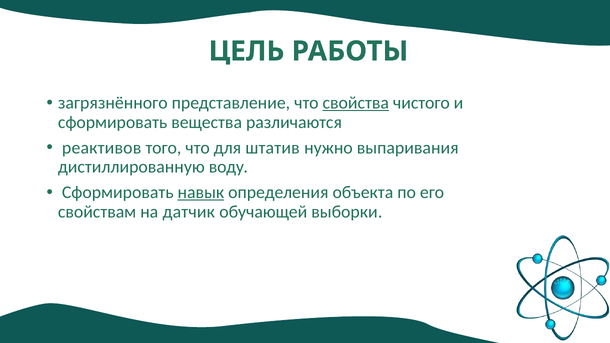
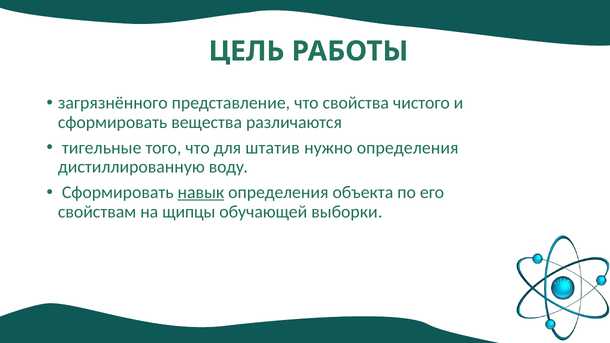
свойства underline: present -> none (356, 103)
реактивов: реактивов -> тигельные (102, 148)
нужно выпаривания: выпаривания -> определения (408, 148)
датчик: датчик -> щипцы (189, 212)
